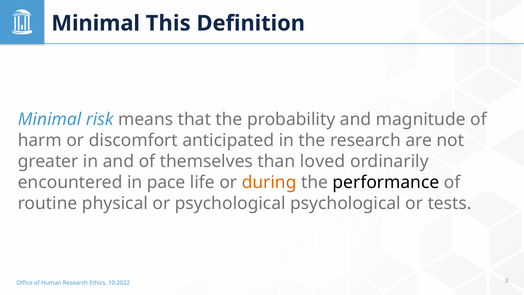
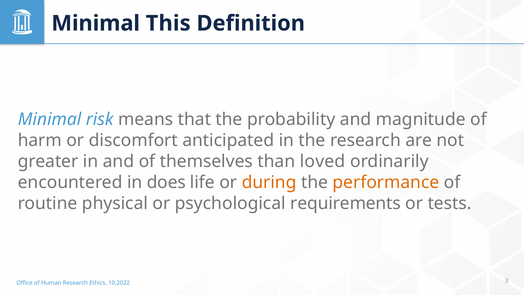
pace: pace -> does (166, 182)
performance colour: black -> orange (386, 182)
psychological psychological: psychological -> requirements (346, 203)
